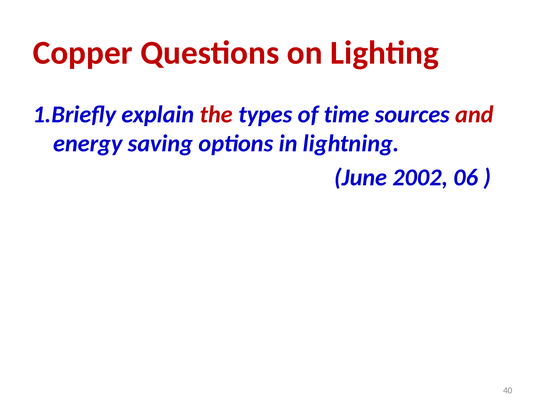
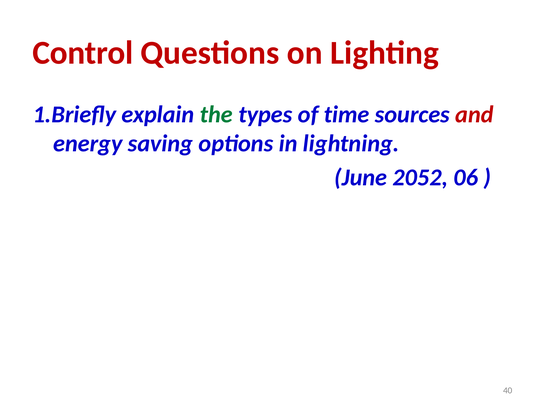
Copper: Copper -> Control (83, 53)
the colour: red -> green (216, 114)
2002: 2002 -> 2052 (420, 177)
